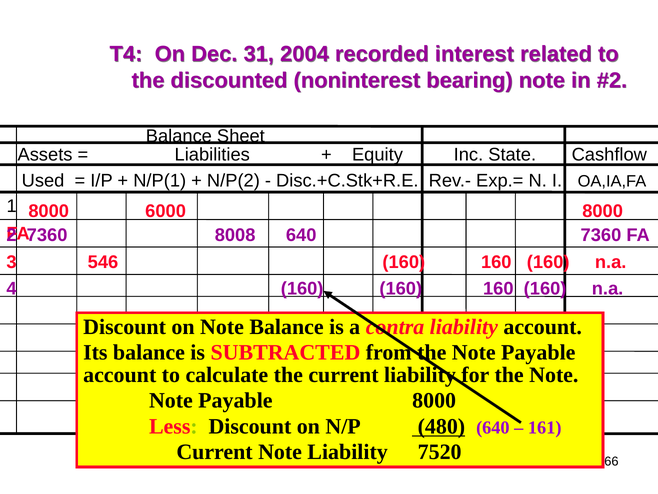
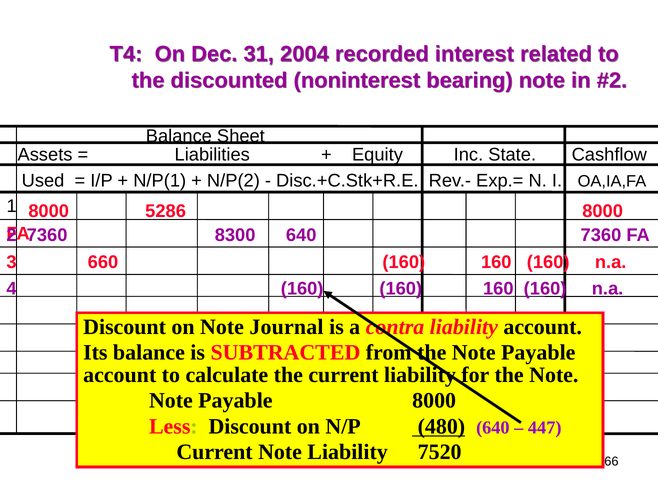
6000: 6000 -> 5286 (166, 211)
8008: 8008 -> 8300 (235, 235)
546: 546 -> 660 (103, 262)
Note Balance: Balance -> Journal (286, 326)
161: 161 -> 447 (545, 427)
